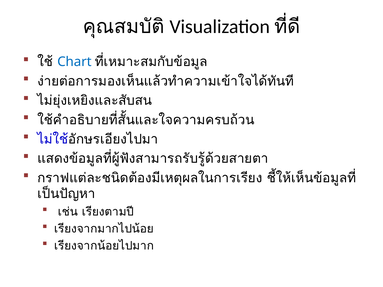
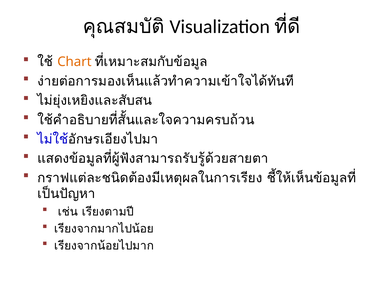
Chart colour: blue -> orange (74, 62)
